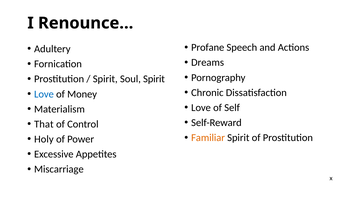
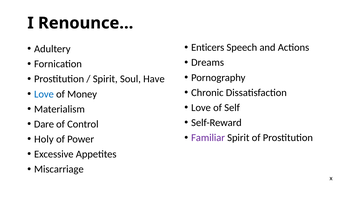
Profane: Profane -> Enticers (208, 47)
Soul Spirit: Spirit -> Have (154, 79)
That: That -> Dare (44, 124)
Familiar colour: orange -> purple (208, 138)
